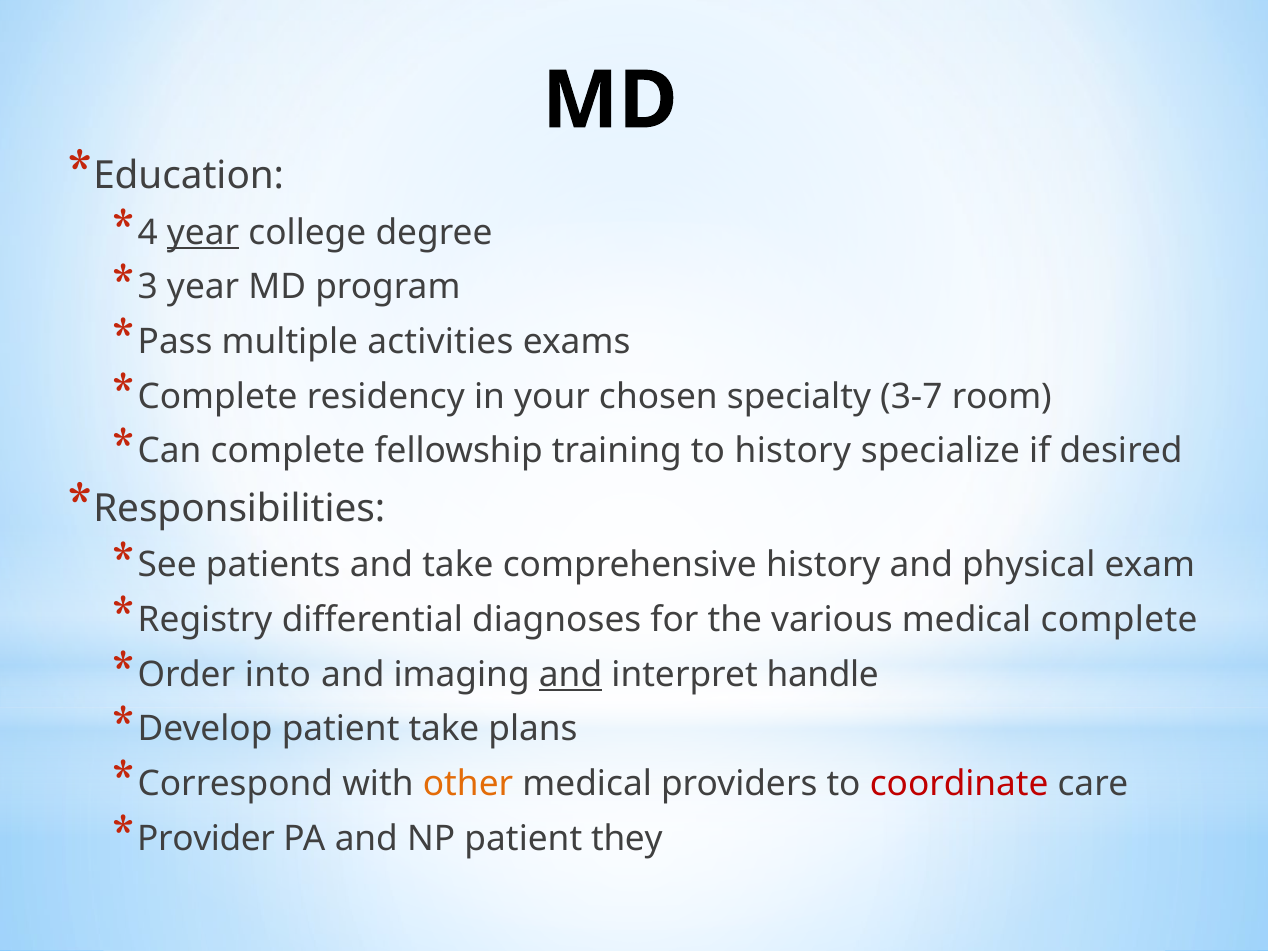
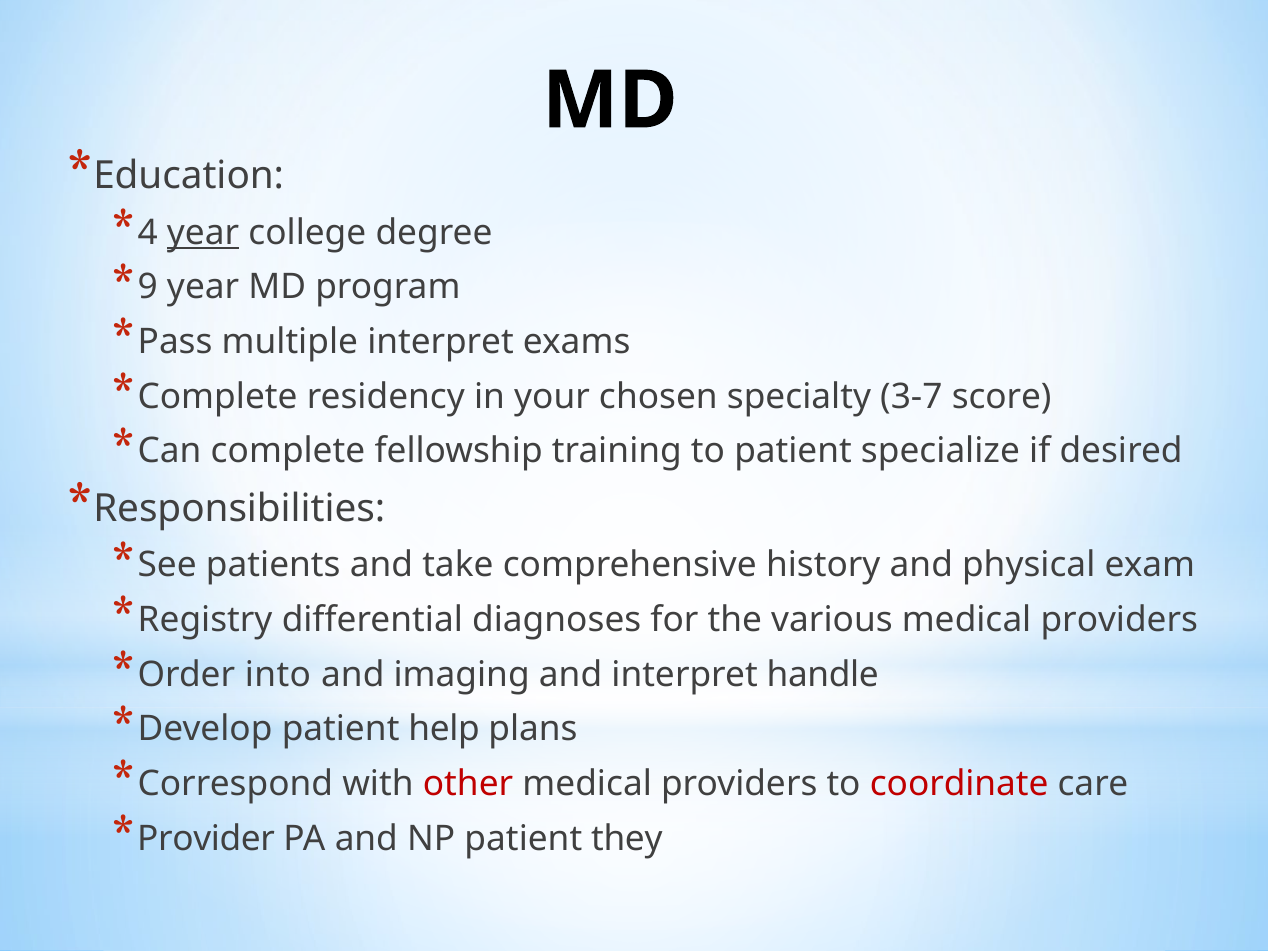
3: 3 -> 9 (148, 287)
multiple activities: activities -> interpret (441, 342)
room: room -> score (1002, 397)
to history: history -> patient (793, 451)
various medical complete: complete -> providers (1119, 620)
and underline: present -> none (571, 675)
patient take: take -> help (444, 729)
other colour: orange -> red (468, 784)
